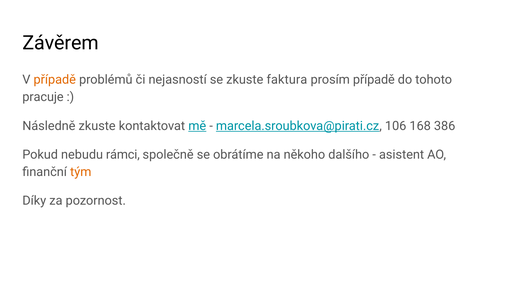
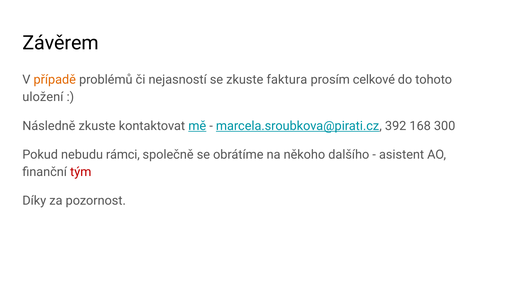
prosím případě: případě -> celkové (374, 80)
pracuje: pracuje -> uložení (43, 97)
106: 106 -> 392 (396, 126)
386: 386 -> 300 (445, 126)
tým colour: orange -> red (81, 172)
